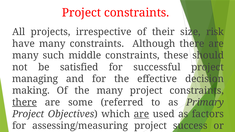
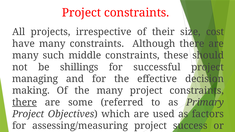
risk: risk -> cost (215, 32)
satisfied: satisfied -> shillings (79, 67)
are underline: present -> none (141, 114)
